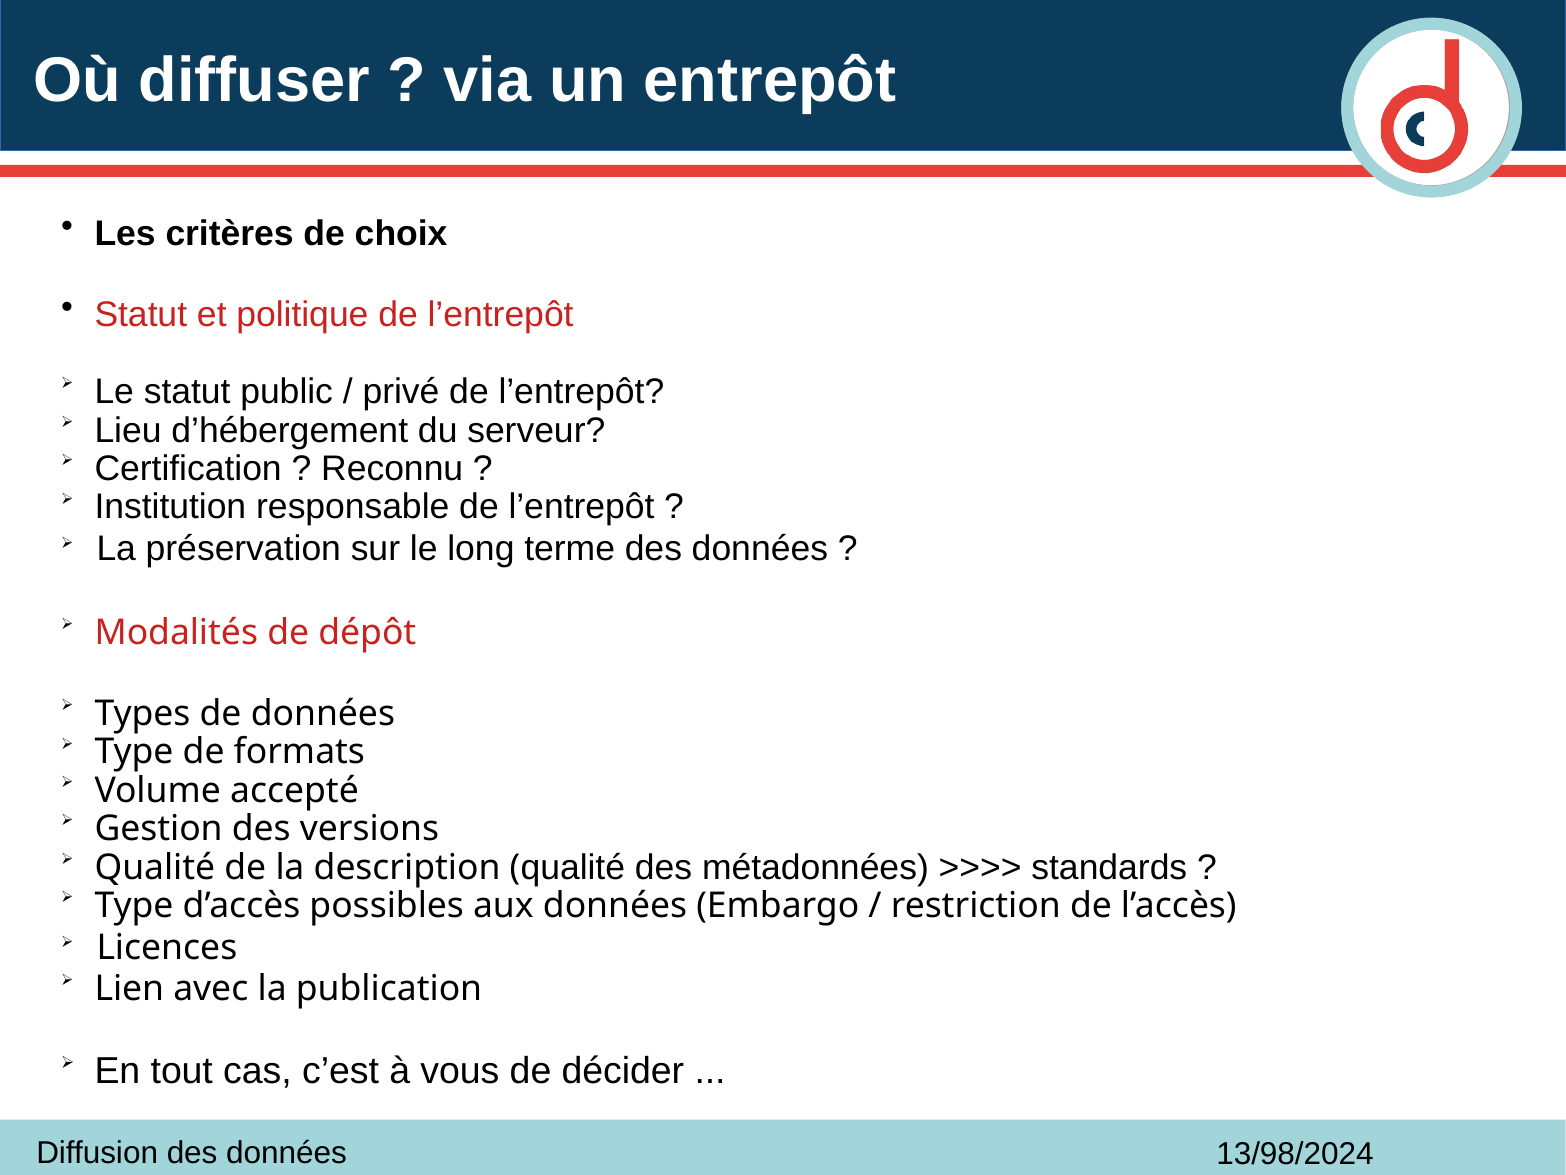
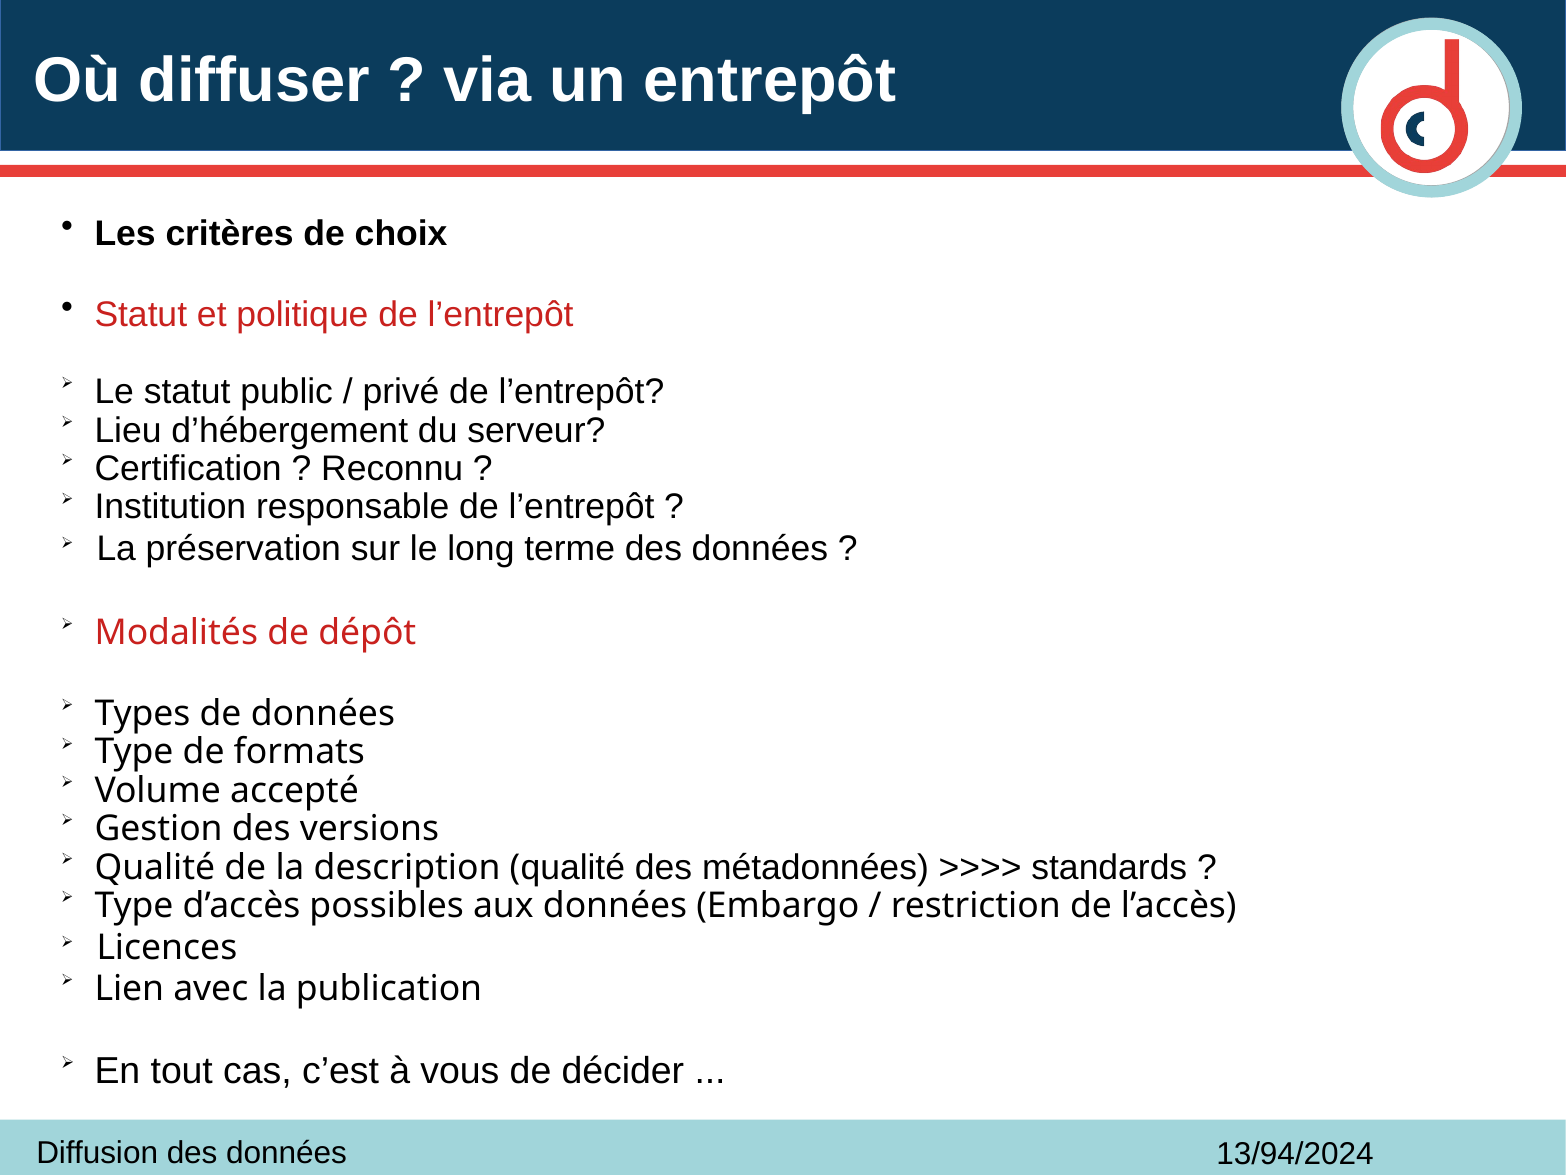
13/98/2024: 13/98/2024 -> 13/94/2024 (1295, 1153)
